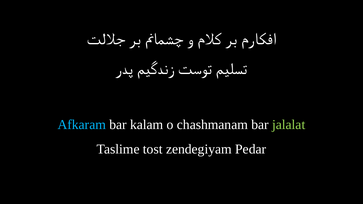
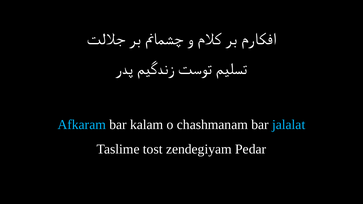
jalalat colour: light green -> light blue (289, 125)
